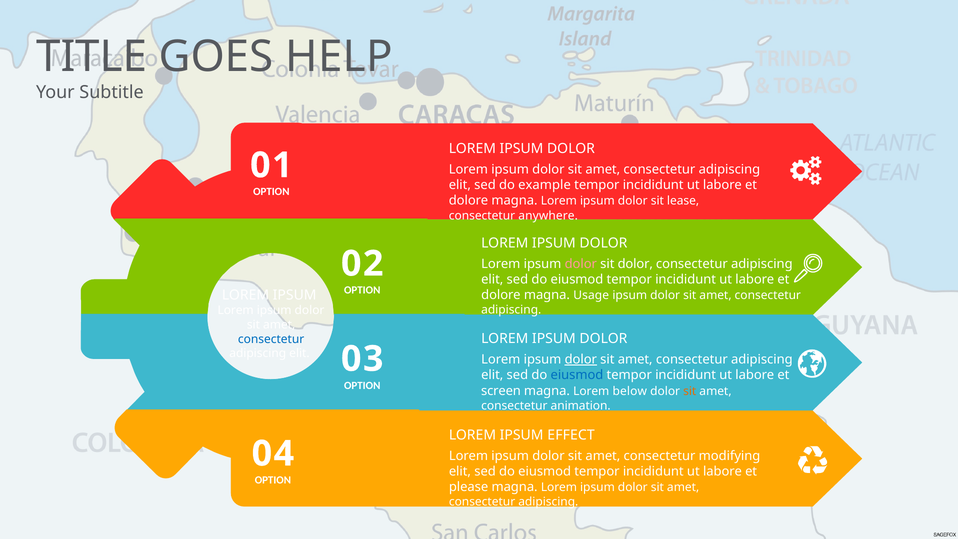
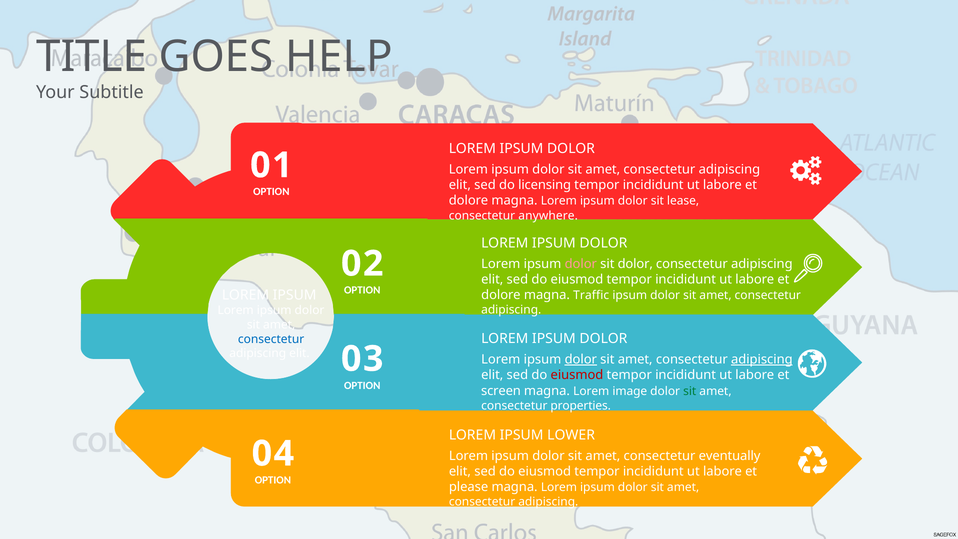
example: example -> licensing (545, 185)
Usage: Usage -> Traffic (591, 295)
adipiscing underline: none -> present (762, 359)
eiusmod colour: blue -> red (577, 375)
below: below -> image (630, 391)
sit colour: orange -> green (690, 391)
animation: animation -> properties (581, 406)
EFFECT: EFFECT -> LOWER (571, 435)
modifying: modifying -> eventually (730, 456)
